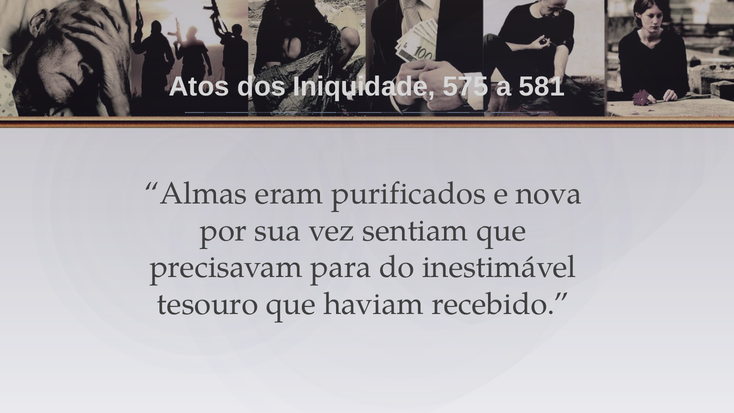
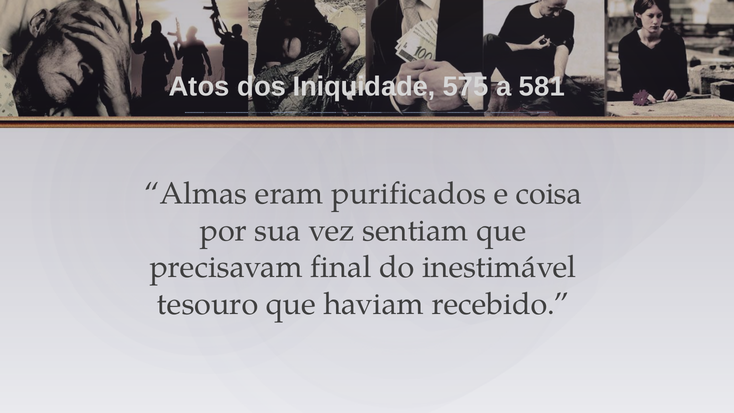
nova: nova -> coisa (549, 194)
para: para -> final (341, 267)
